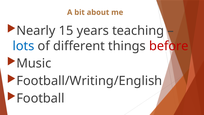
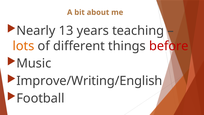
15: 15 -> 13 (66, 31)
lots colour: blue -> orange (24, 46)
Football/Writing/English: Football/Writing/English -> Improve/Writing/English (89, 81)
